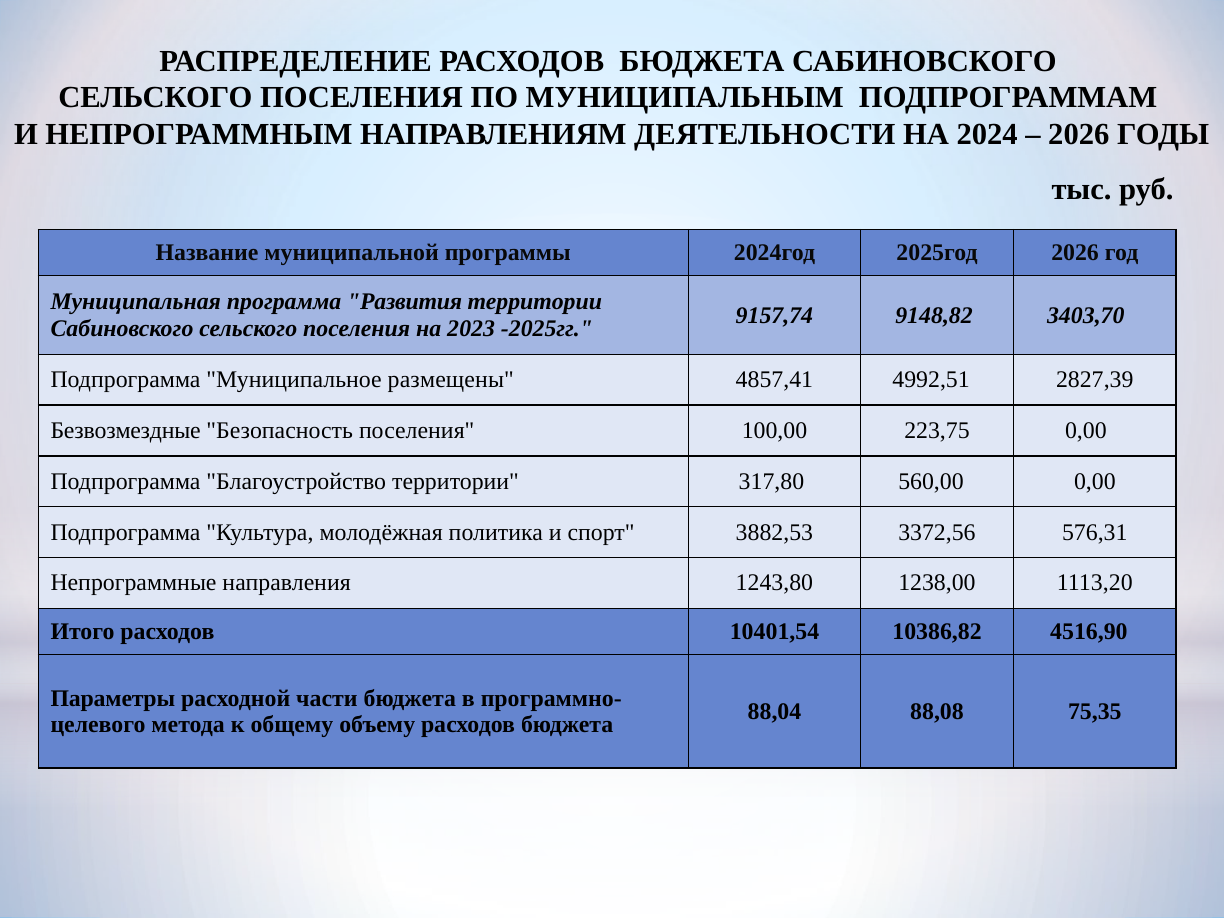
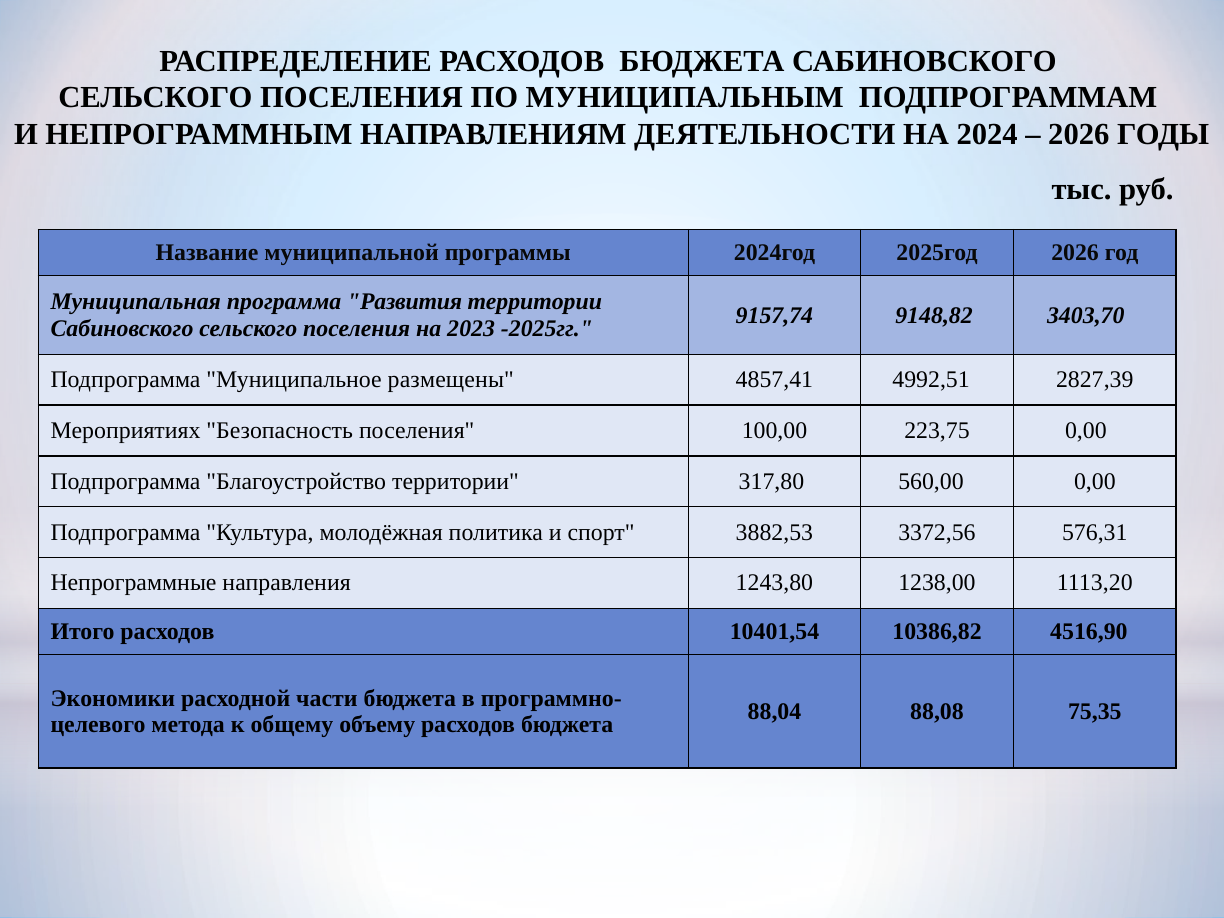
Безвозмездные: Безвозмездные -> Мероприятиях (125, 431)
Параметры: Параметры -> Экономики (113, 698)
